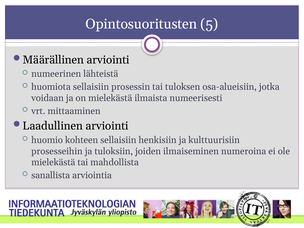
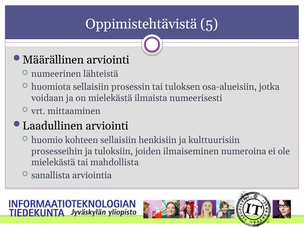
Opintosuoritusten: Opintosuoritusten -> Oppimistehtävistä (141, 24)
